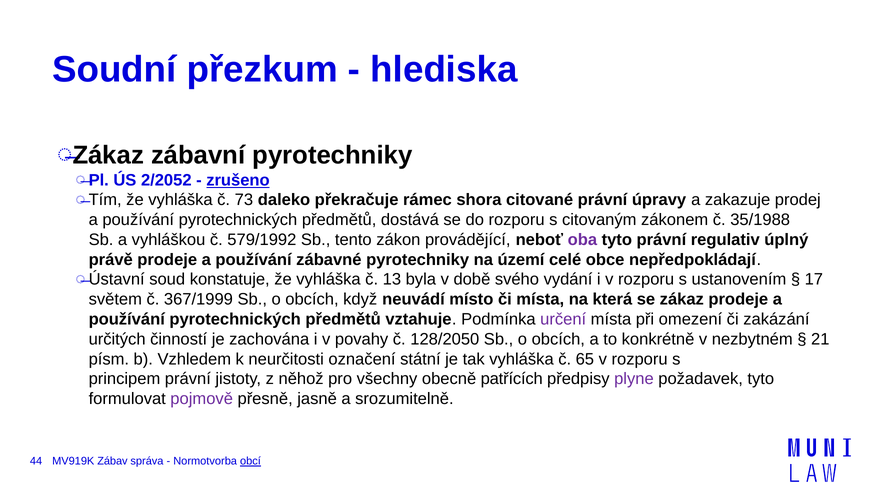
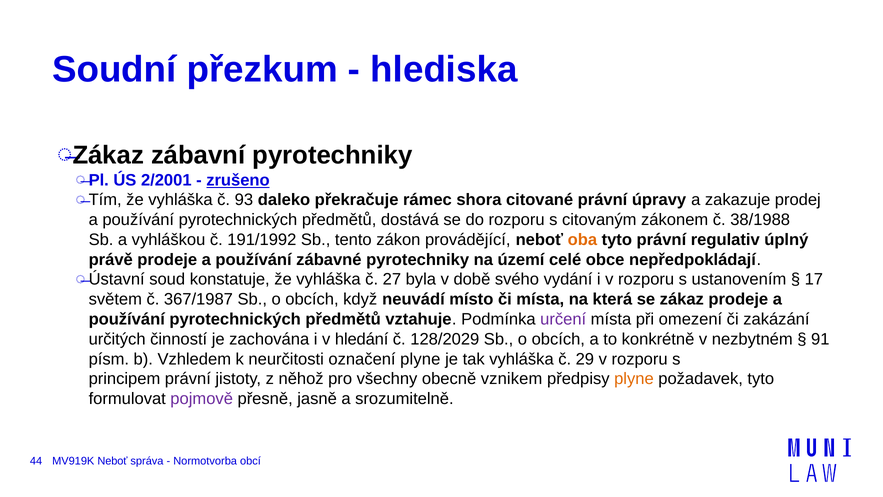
2/2052: 2/2052 -> 2/2001 (166, 180)
73: 73 -> 93 (244, 200)
35/1988: 35/1988 -> 38/1988 (760, 220)
579/1992: 579/1992 -> 191/1992 (262, 240)
oba colour: purple -> orange (582, 240)
13: 13 -> 27 (392, 279)
367/1999: 367/1999 -> 367/1987 (198, 299)
povahy: povahy -> hledání (362, 339)
128/2050: 128/2050 -> 128/2029 (445, 339)
21: 21 -> 91 (820, 339)
označení státní: státní -> plyne (420, 359)
65: 65 -> 29 (585, 359)
patřících: patřících -> vznikem (512, 379)
plyne colour: purple -> orange (634, 379)
MV919K Zábav: Zábav -> Neboť (112, 461)
obcí underline: present -> none (250, 461)
